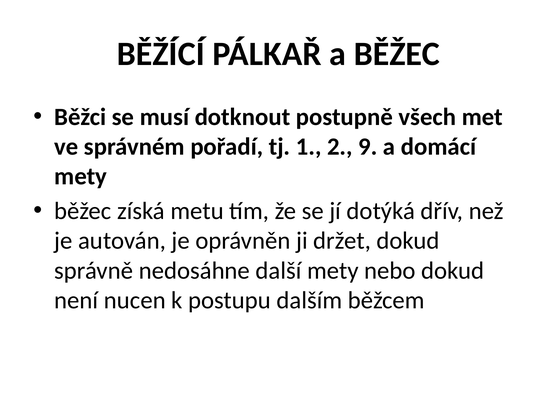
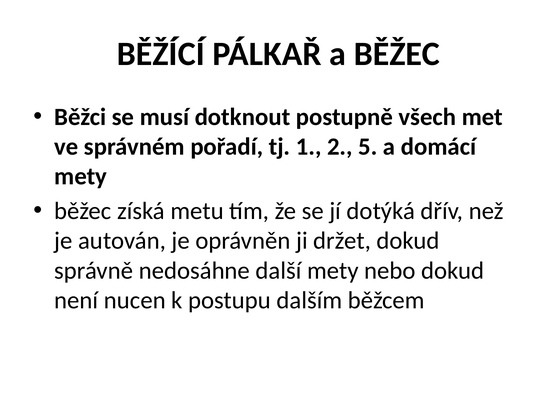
9: 9 -> 5 (368, 147)
